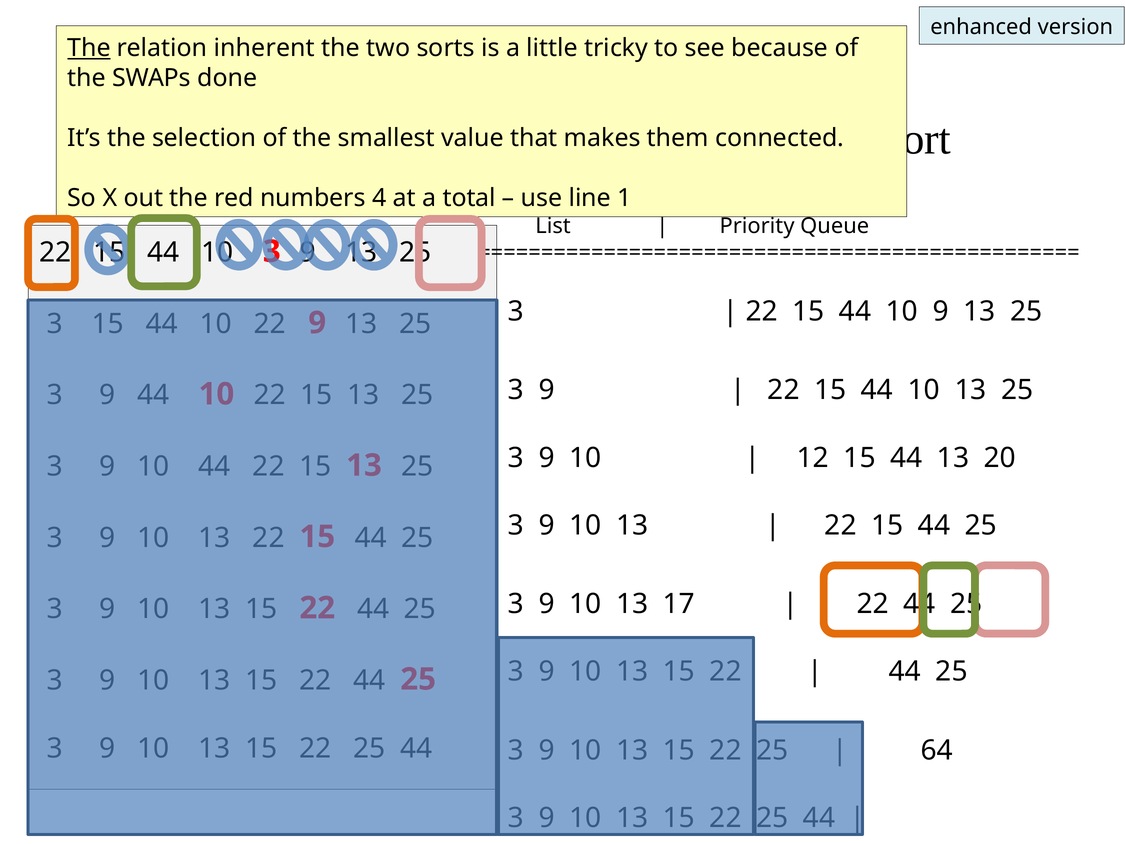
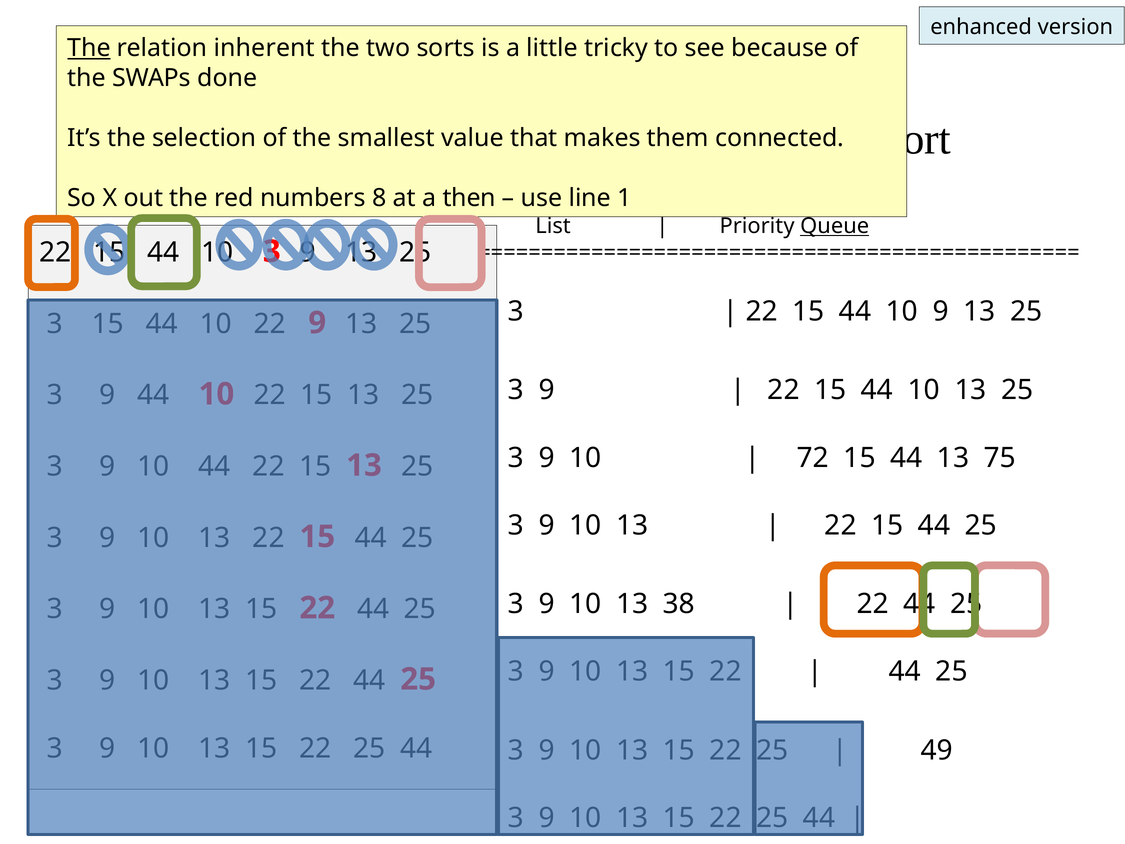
4: 4 -> 8 (379, 198)
total: total -> then (469, 198)
Queue underline: none -> present (835, 226)
12: 12 -> 72 (813, 458)
20: 20 -> 75 (1000, 458)
17: 17 -> 38 (679, 604)
64: 64 -> 49 (937, 750)
